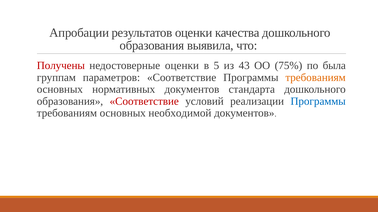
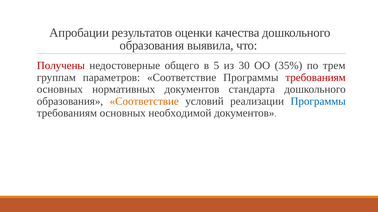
недостоверные оценки: оценки -> общего (182, 66)
43: 43 -> 30 (244, 66)
75%: 75% -> 35% (288, 66)
была: была -> трем (334, 66)
требованиям colour: orange -> red (316, 78)
Соответствие colour: red -> orange (144, 101)
